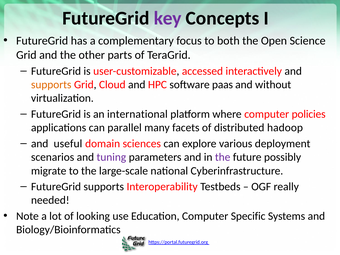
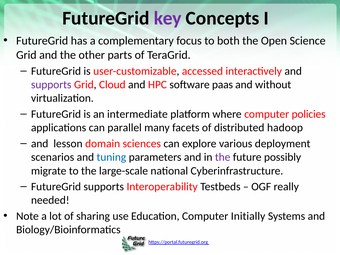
supports colour: orange -> purple (51, 85)
international: international -> intermediate (137, 114)
useful: useful -> lesson (68, 144)
tuning colour: purple -> blue (111, 157)
looking: looking -> sharing (93, 216)
Specific: Specific -> Initially (248, 216)
